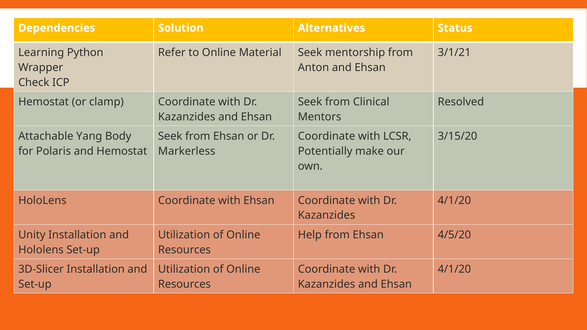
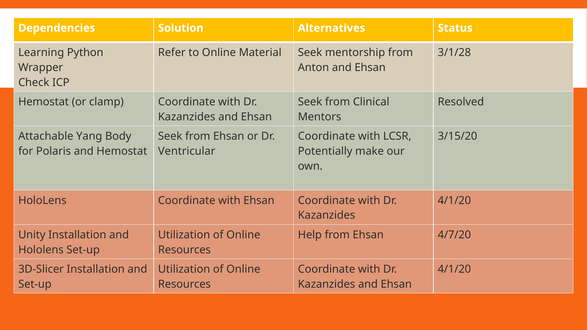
3/1/21: 3/1/21 -> 3/1/28 (454, 52)
Markerless: Markerless -> Ventricular (187, 151)
4/5/20: 4/5/20 -> 4/7/20 (454, 235)
